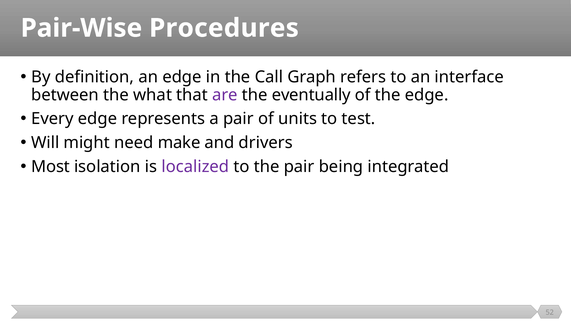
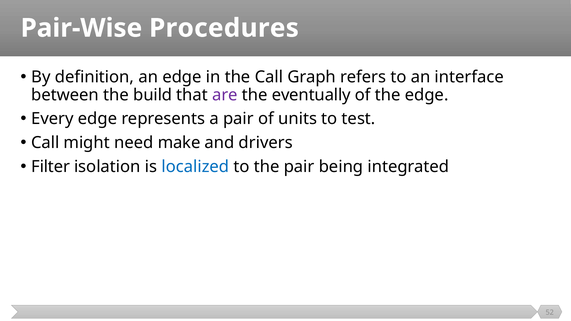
what: what -> build (153, 95)
Will: Will -> Call (45, 143)
Most: Most -> Filter (51, 167)
localized colour: purple -> blue (195, 167)
